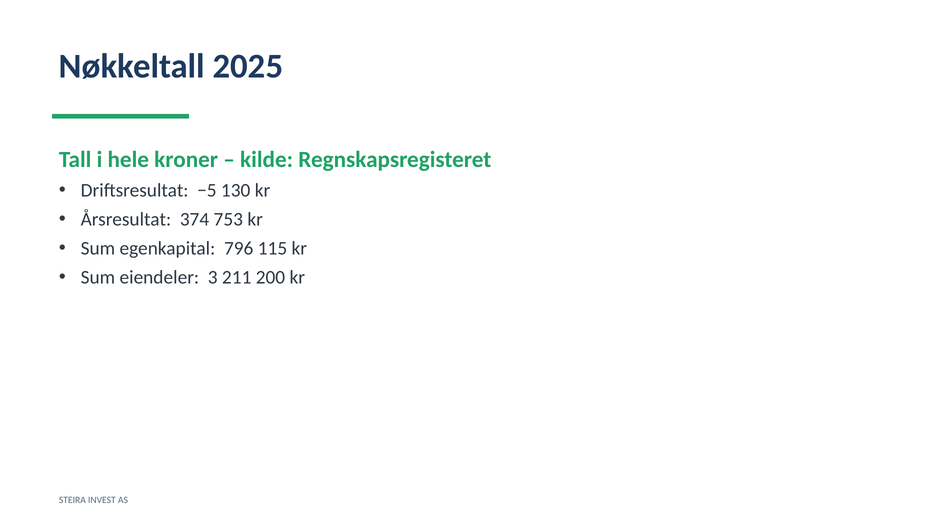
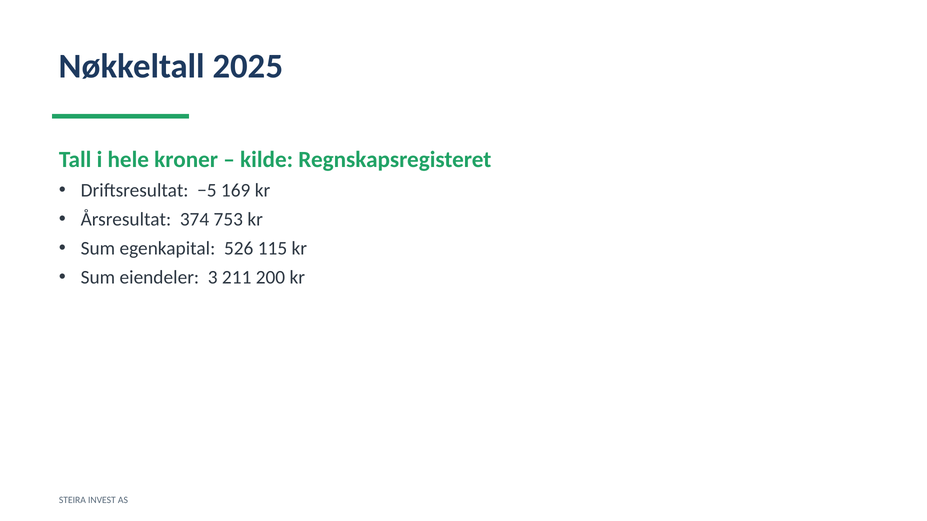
130: 130 -> 169 (236, 191)
796: 796 -> 526 (239, 249)
